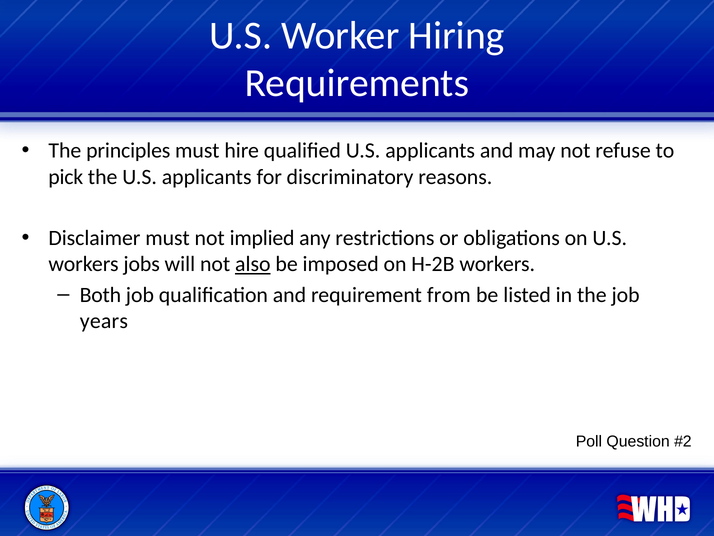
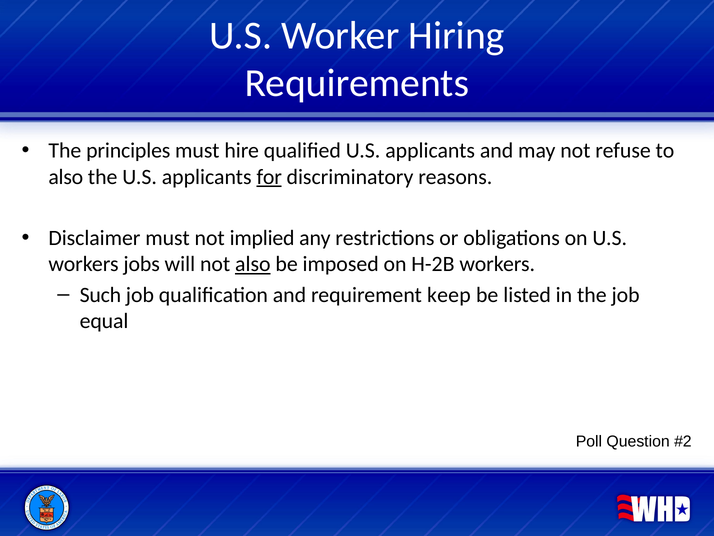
pick: pick -> also (66, 177)
for underline: none -> present (269, 177)
Both: Both -> Such (100, 295)
from: from -> keep (449, 295)
years: years -> equal (104, 321)
